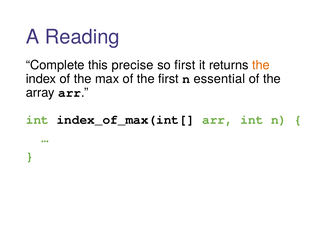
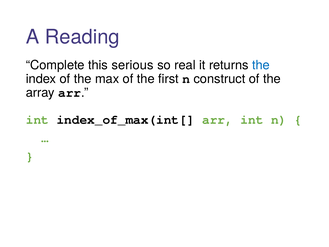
precise: precise -> serious (133, 65)
so first: first -> real (185, 65)
the colour: orange -> blue (261, 65)
essential: essential -> construct (219, 79)
